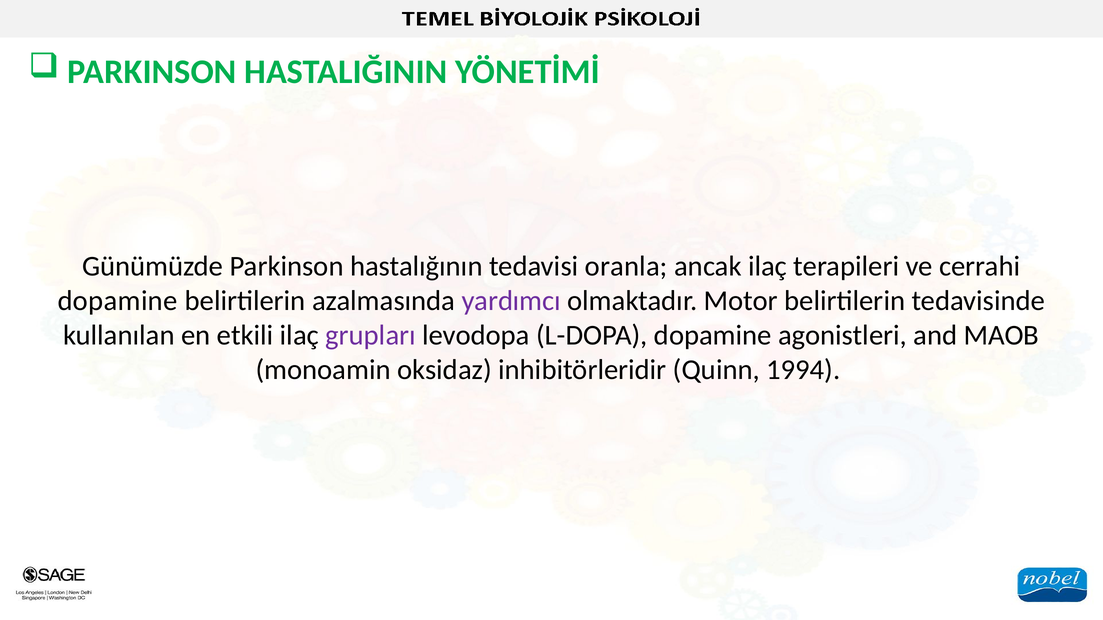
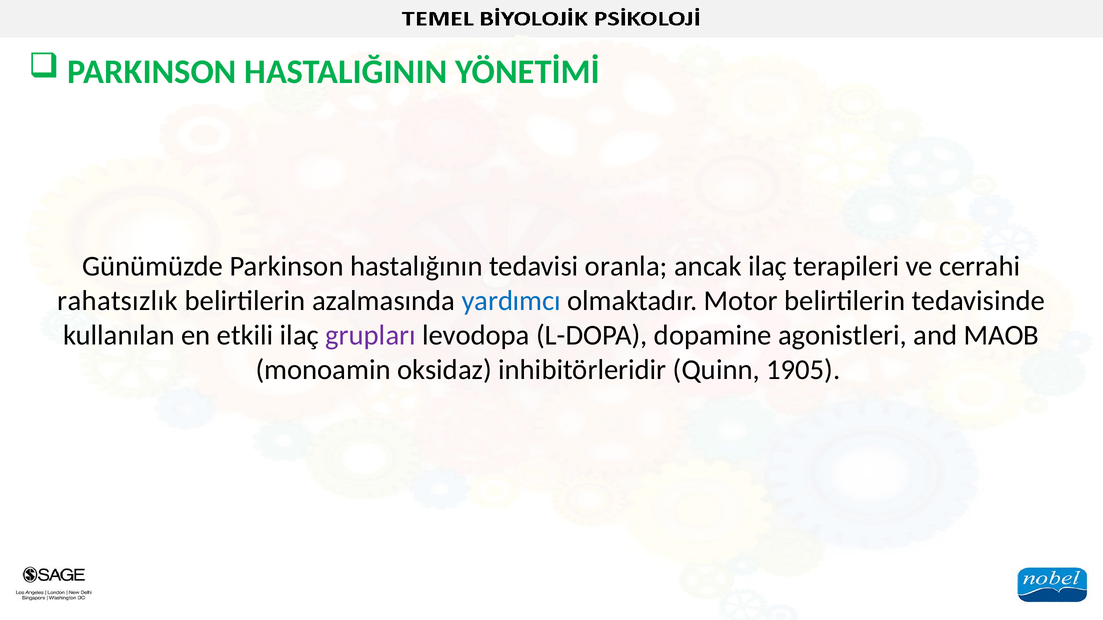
dopamine: dopamine -> rahatsızlık (118, 301)
yardımcı colour: purple -> blue (511, 301)
1994: 1994 -> 1905 (803, 370)
